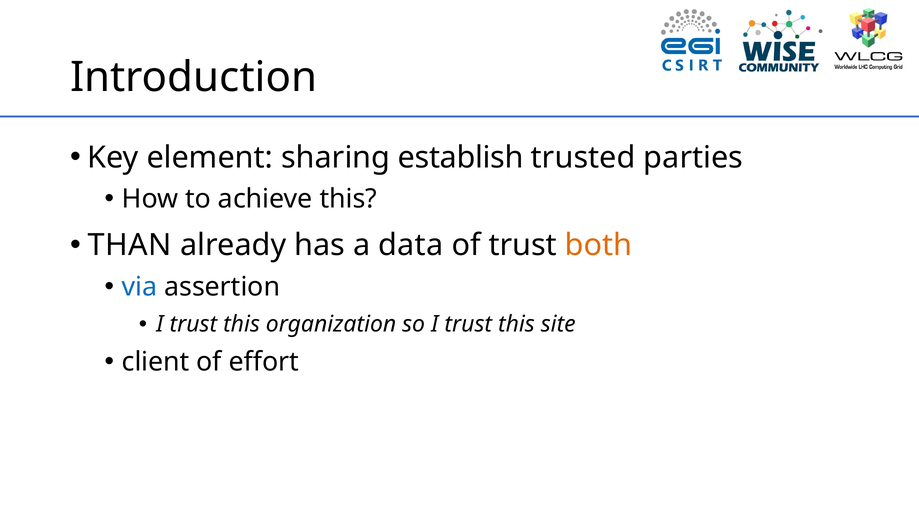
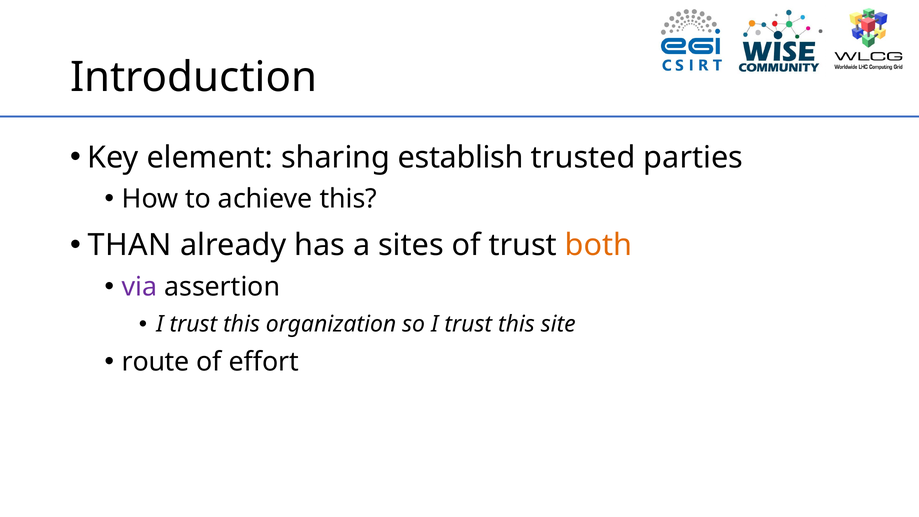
data: data -> sites (411, 245)
via colour: blue -> purple (140, 287)
client: client -> route (156, 362)
